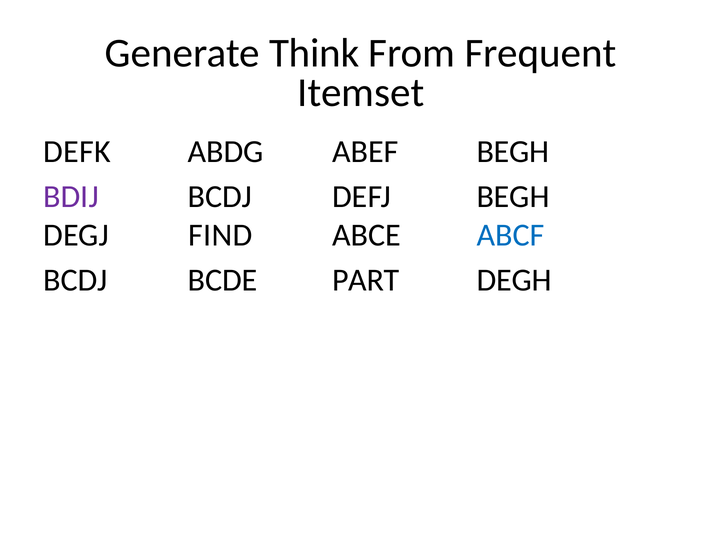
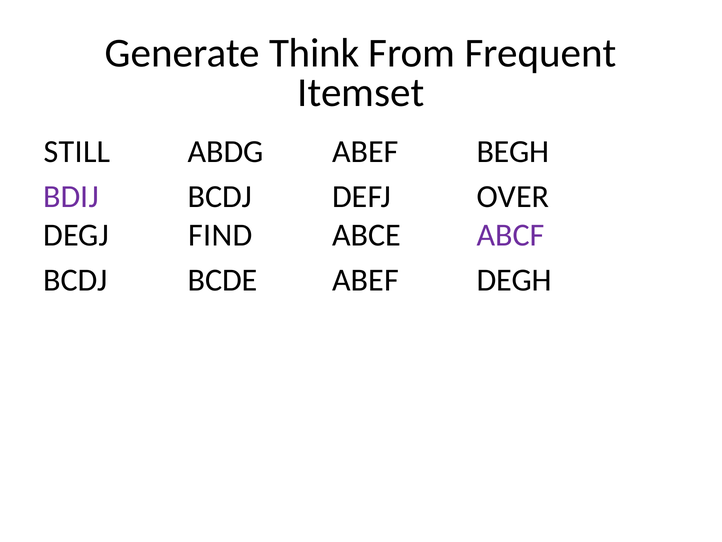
DEFK: DEFK -> STILL (77, 151)
DEFJ BEGH: BEGH -> OVER (513, 196)
ABCF colour: blue -> purple (510, 235)
BCDE PART: PART -> ABEF (365, 280)
